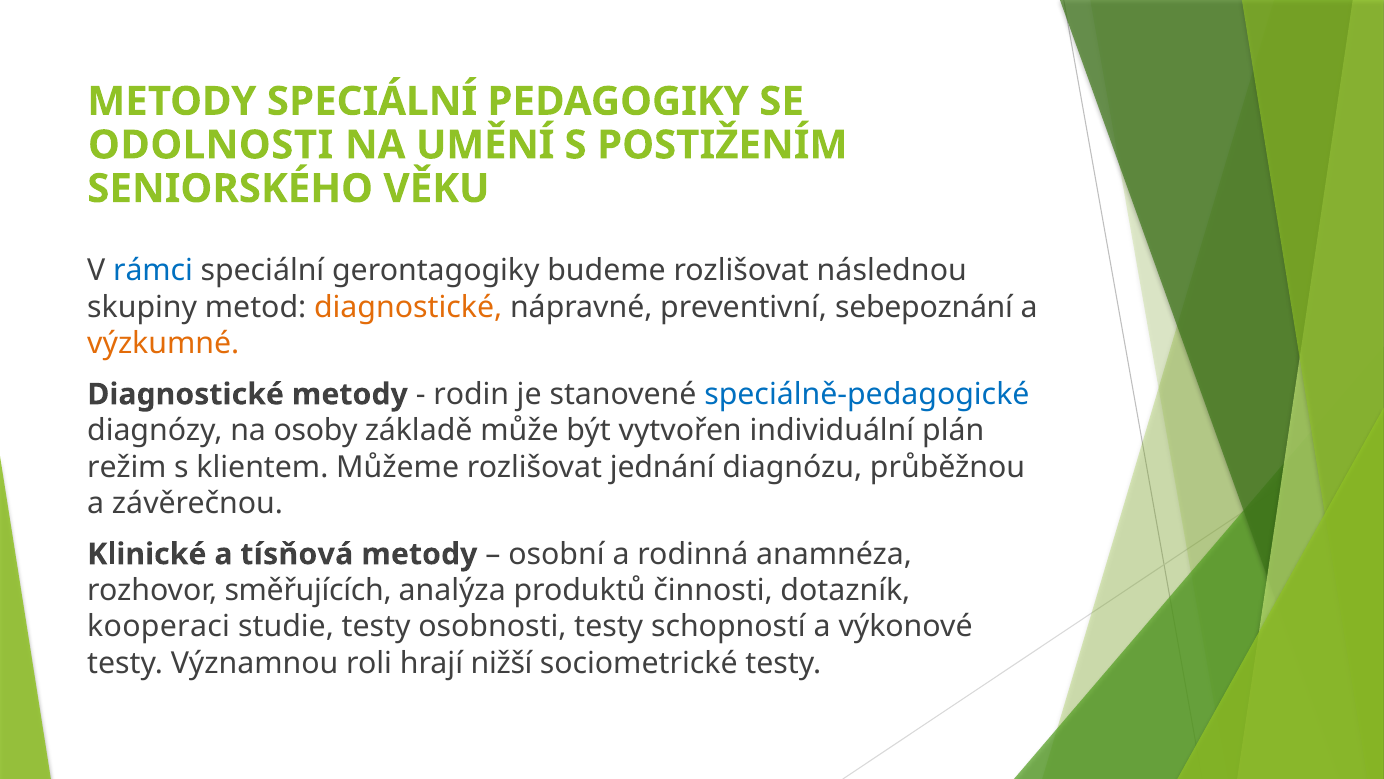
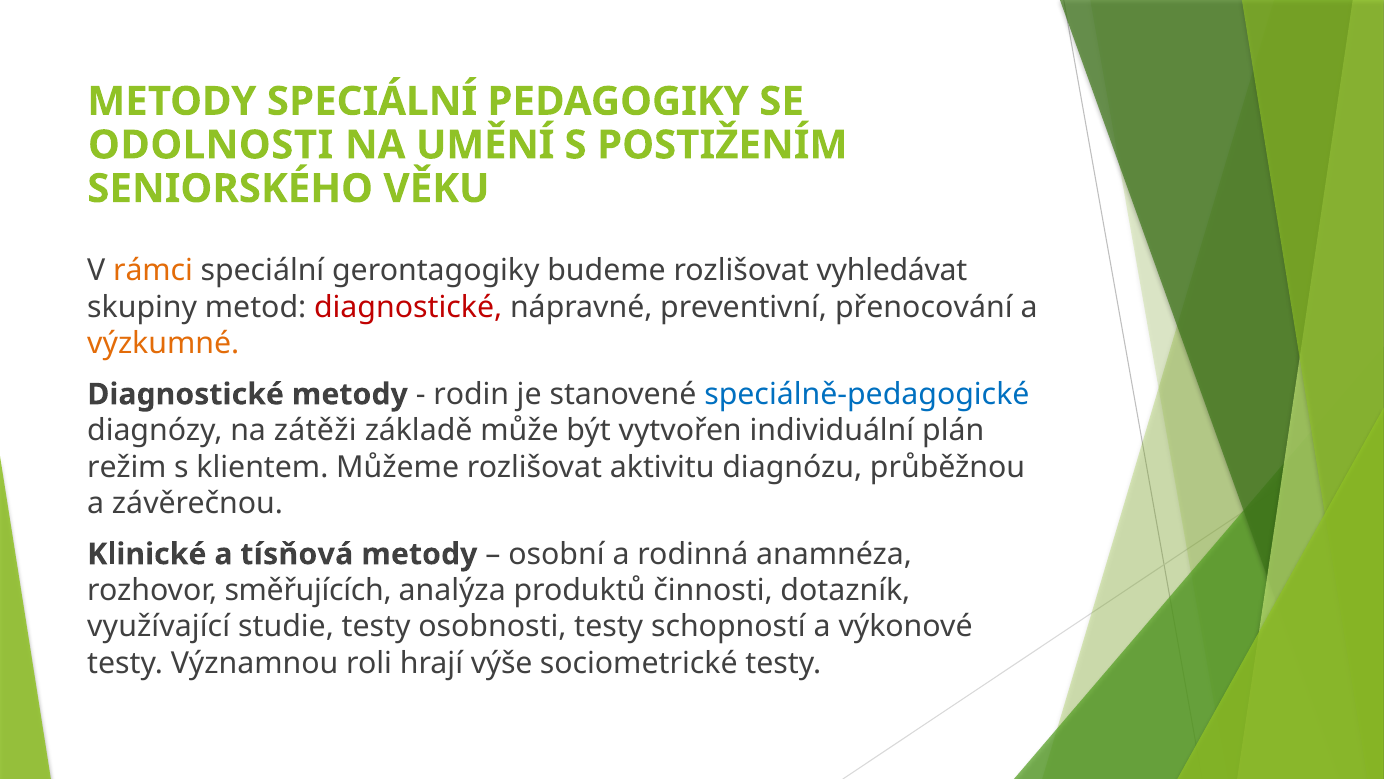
rámci colour: blue -> orange (153, 271)
následnou: následnou -> vyhledávat (892, 271)
diagnostické colour: orange -> red (408, 307)
sebepoznání: sebepoznání -> přenocování (924, 307)
osoby: osoby -> zátěži (315, 430)
jednání: jednání -> aktivitu (662, 467)
kooperaci: kooperaci -> využívající (159, 627)
nižší: nižší -> výše (502, 663)
